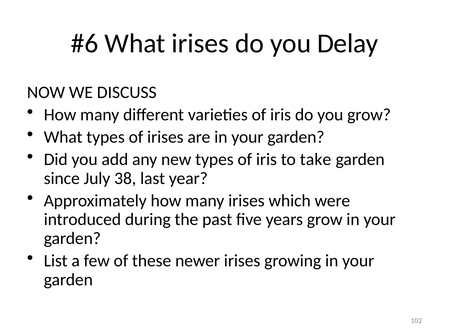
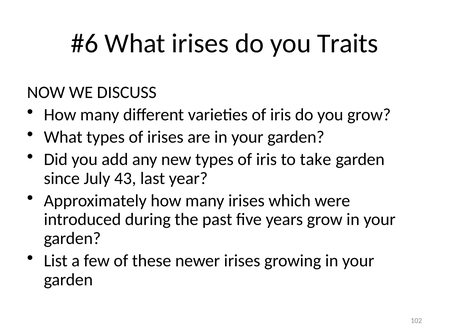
Delay: Delay -> Traits (348, 43)
38: 38 -> 43 (125, 179)
